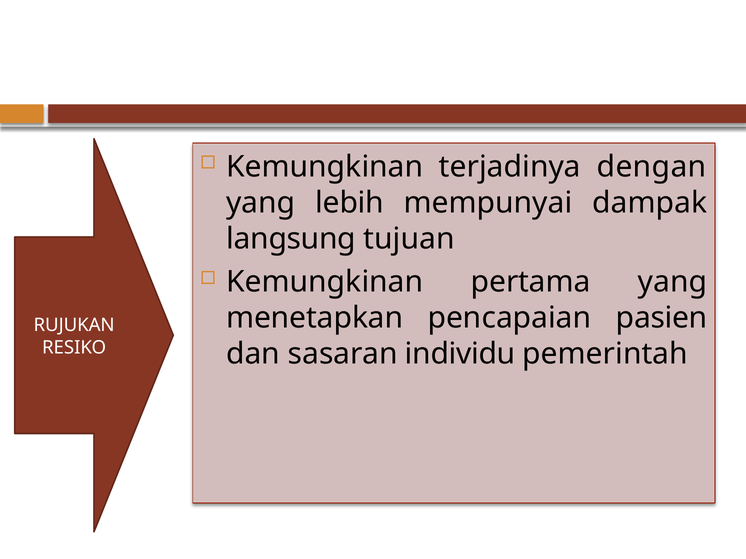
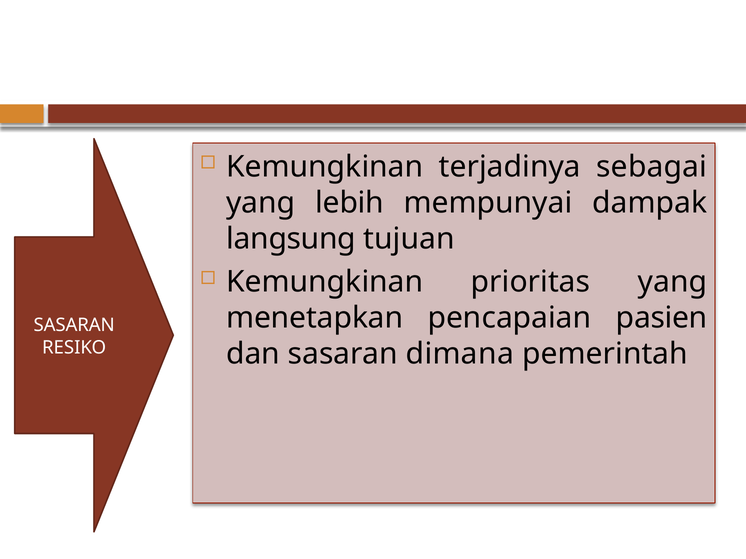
dengan: dengan -> sebagai (652, 167)
pertama: pertama -> prioritas (531, 282)
RUJUKAN: RUJUKAN -> SASARAN (74, 326)
individu: individu -> dimana (460, 354)
